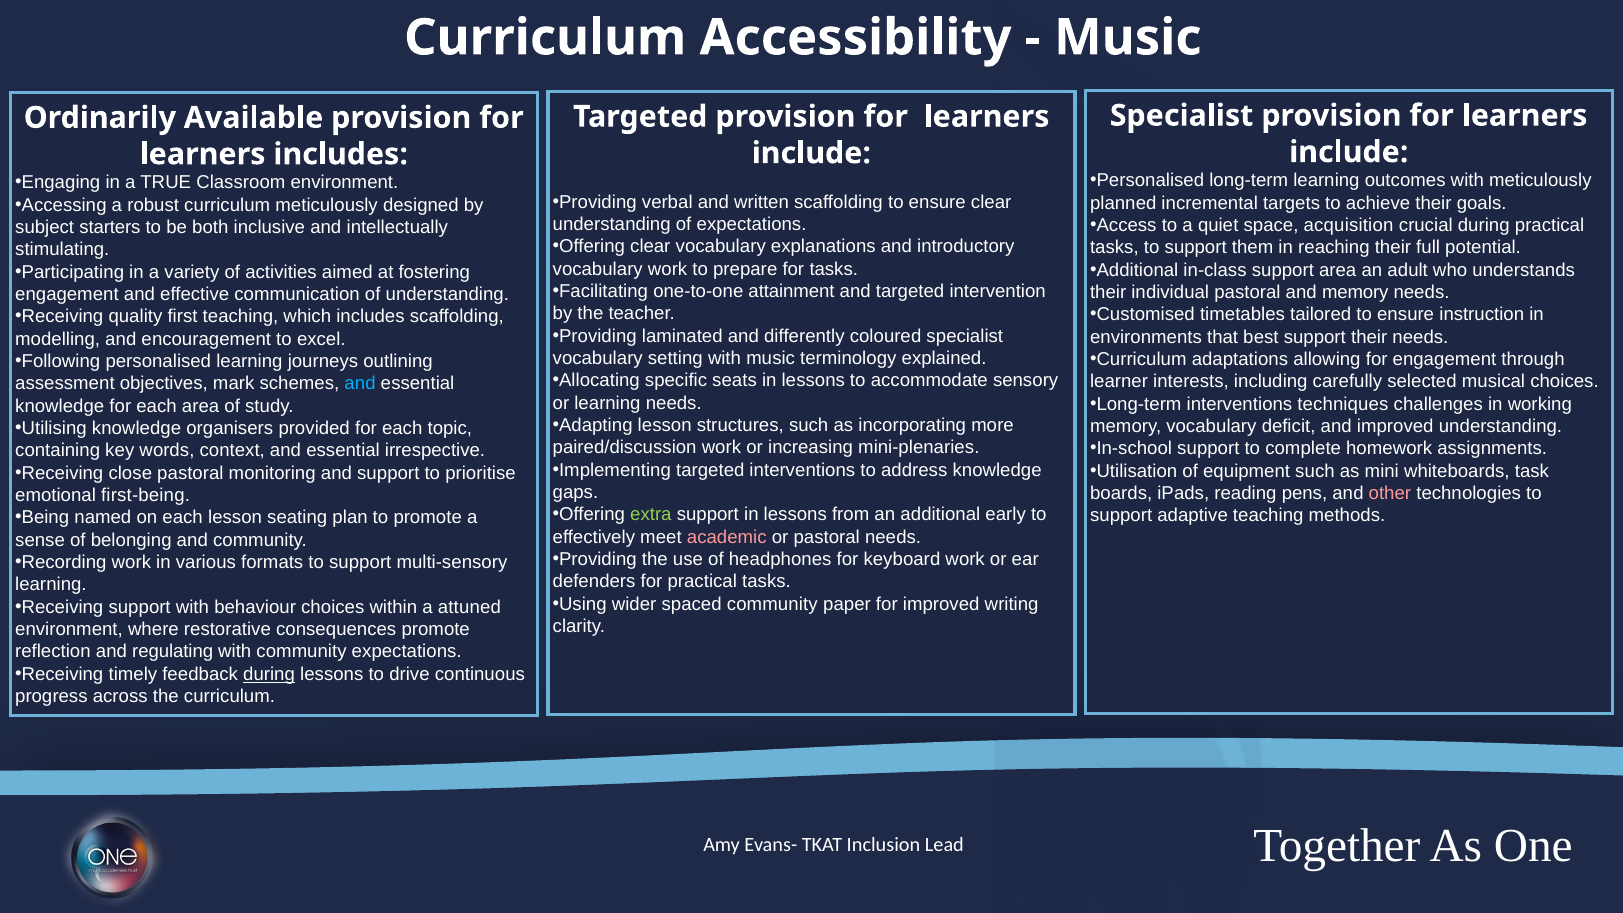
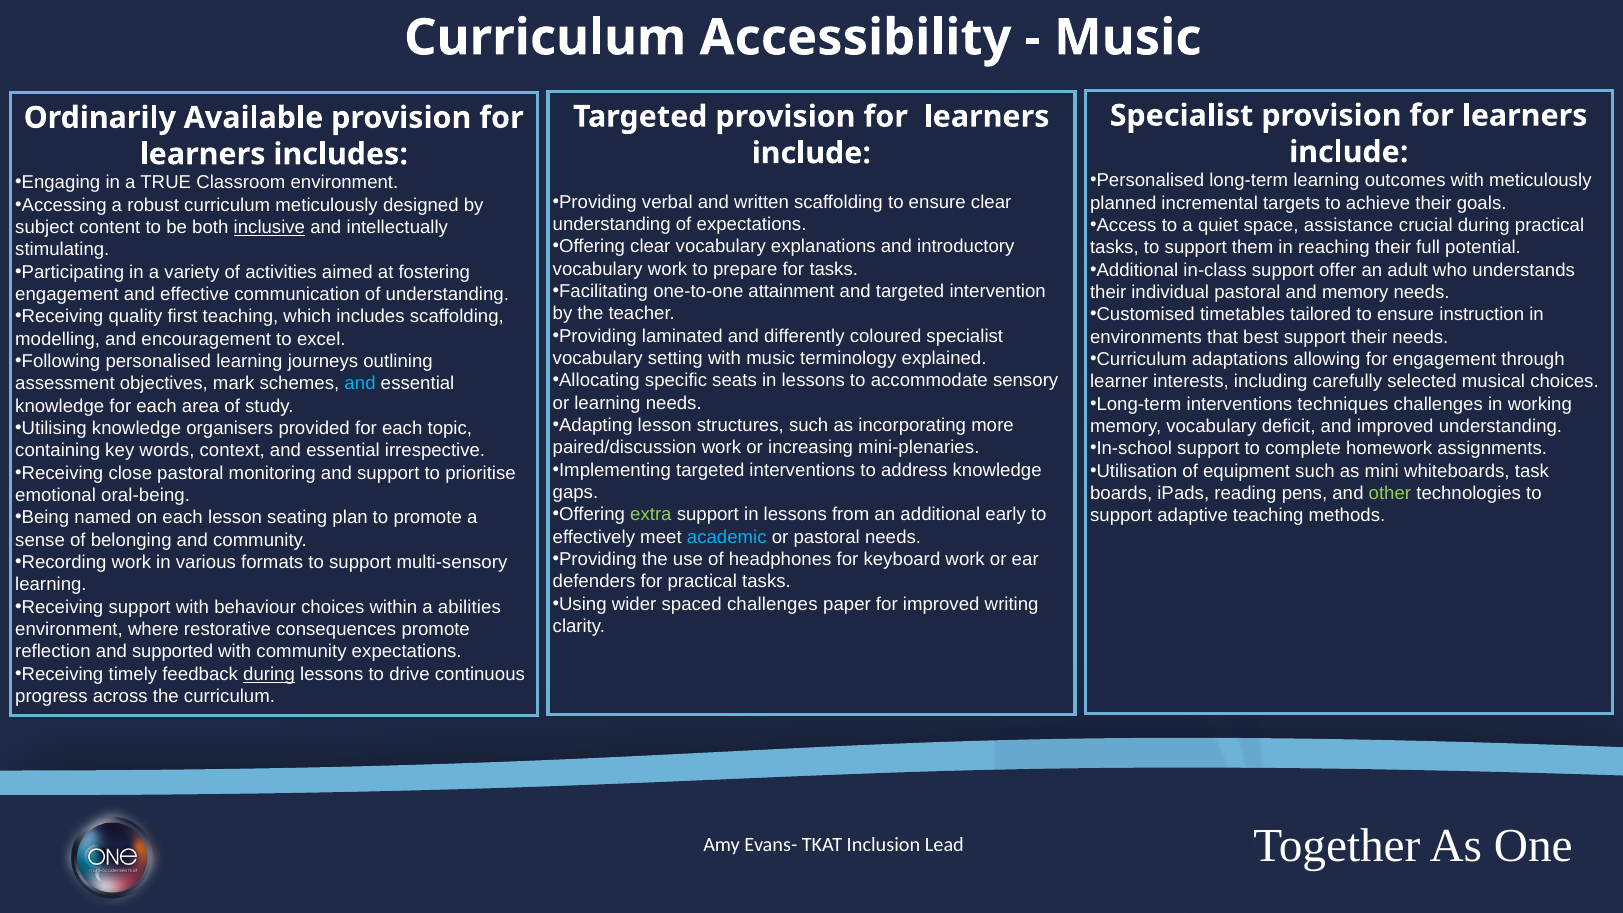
acquisition: acquisition -> assistance (1349, 225)
starters: starters -> content (110, 227)
inclusive underline: none -> present (269, 227)
support area: area -> offer (1338, 270)
other colour: pink -> light green (1390, 493)
first-being: first-being -> oral-being (146, 495)
academic colour: pink -> light blue (727, 537)
spaced community: community -> challenges (772, 604)
attuned: attuned -> abilities (469, 607)
regulating: regulating -> supported (173, 652)
